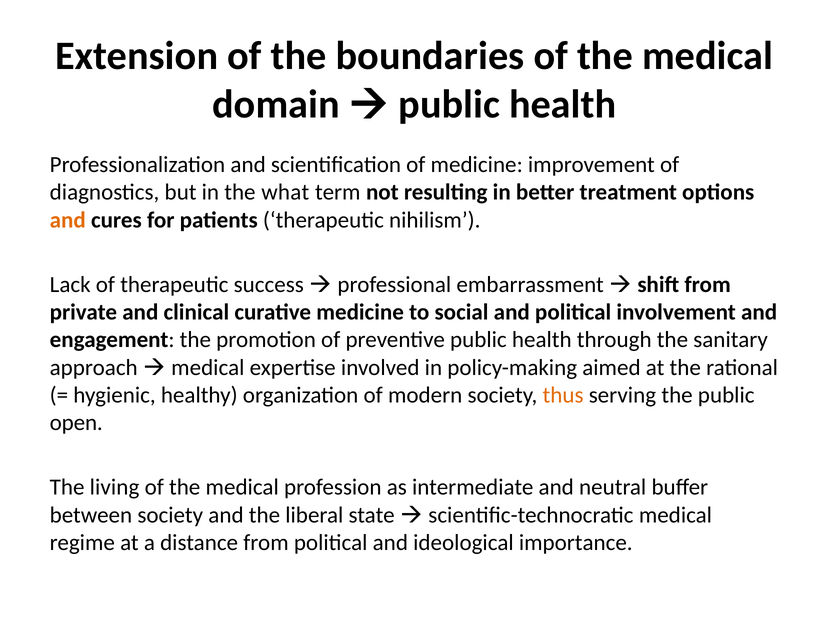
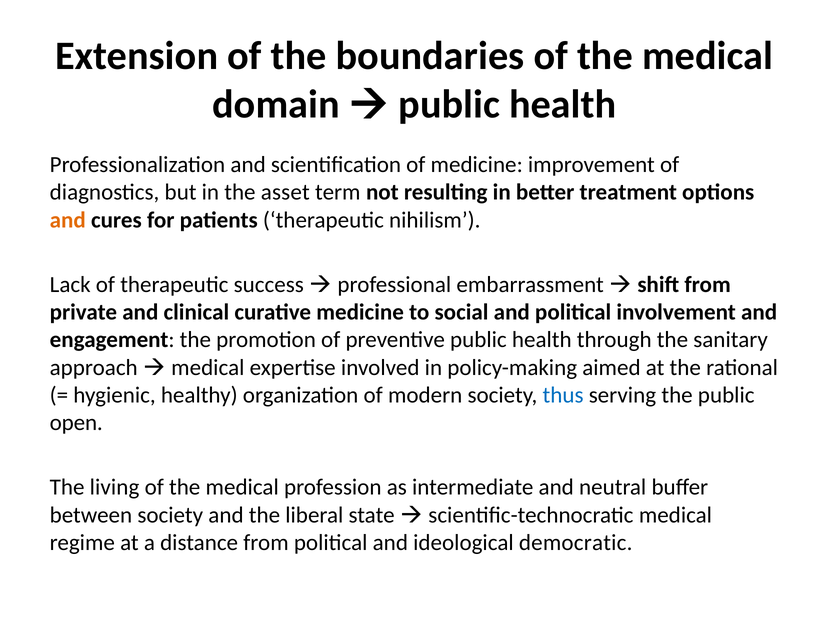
what: what -> asset (285, 192)
thus colour: orange -> blue (563, 395)
importance: importance -> democratic (576, 542)
